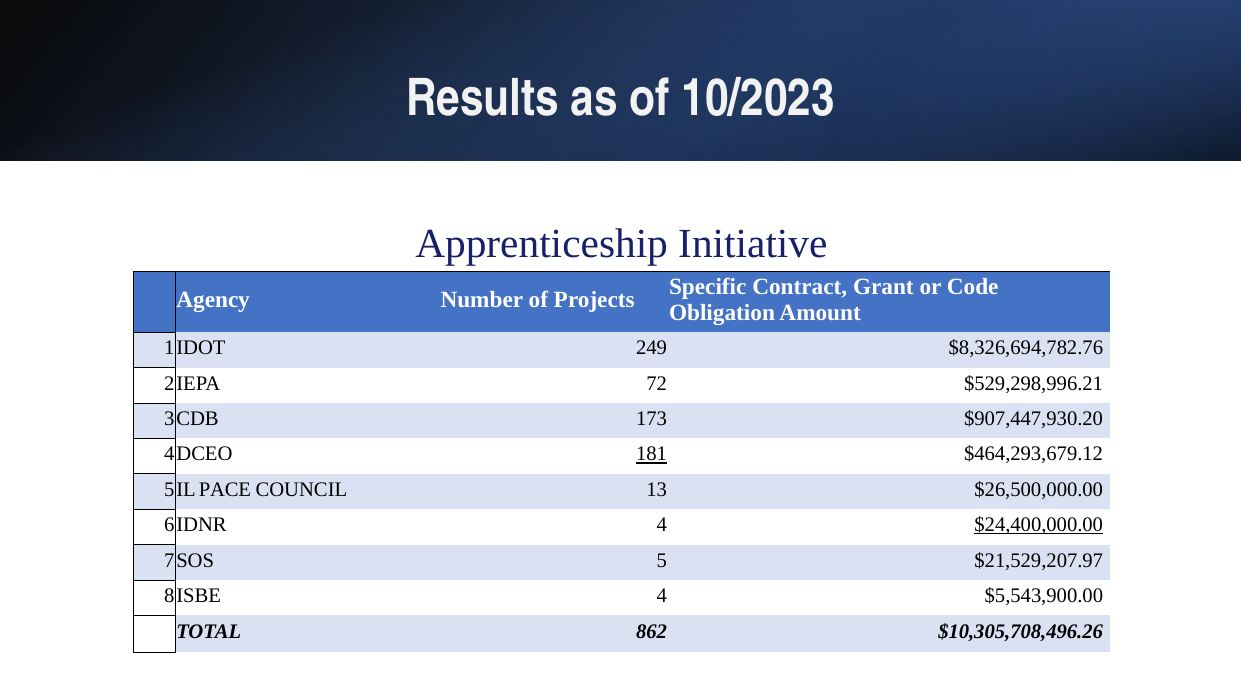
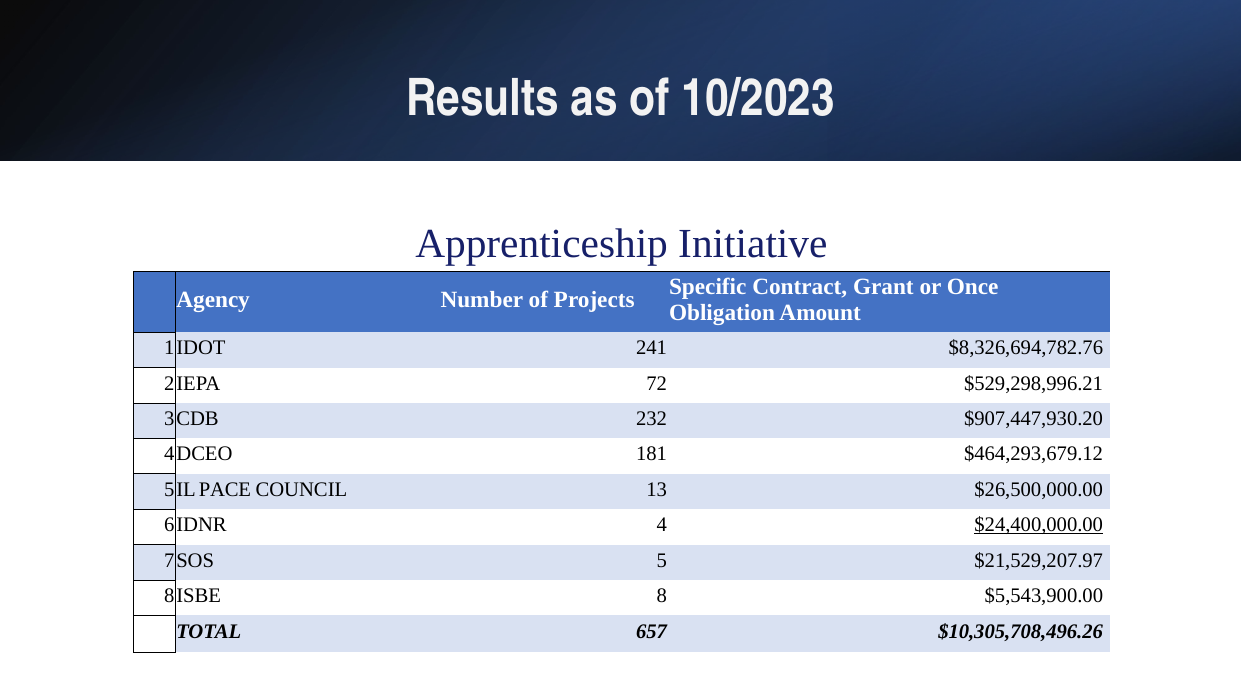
Code: Code -> Once (973, 287)
249: 249 -> 241 (652, 348)
173: 173 -> 232 (652, 419)
181 underline: present -> none (652, 454)
4: 4 -> 8 (662, 596)
862: 862 -> 657 (652, 632)
